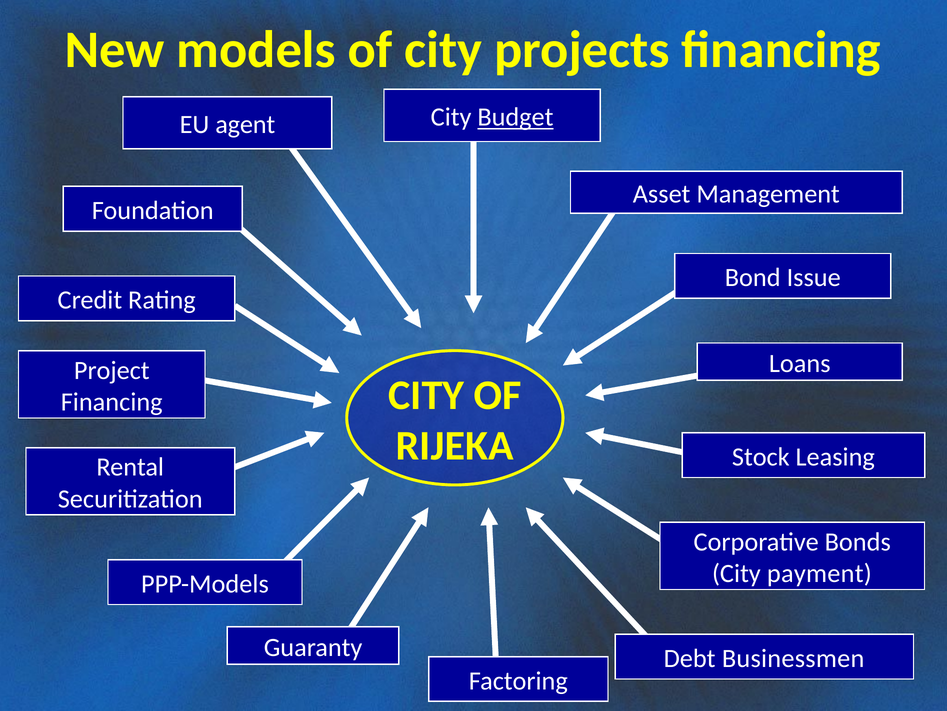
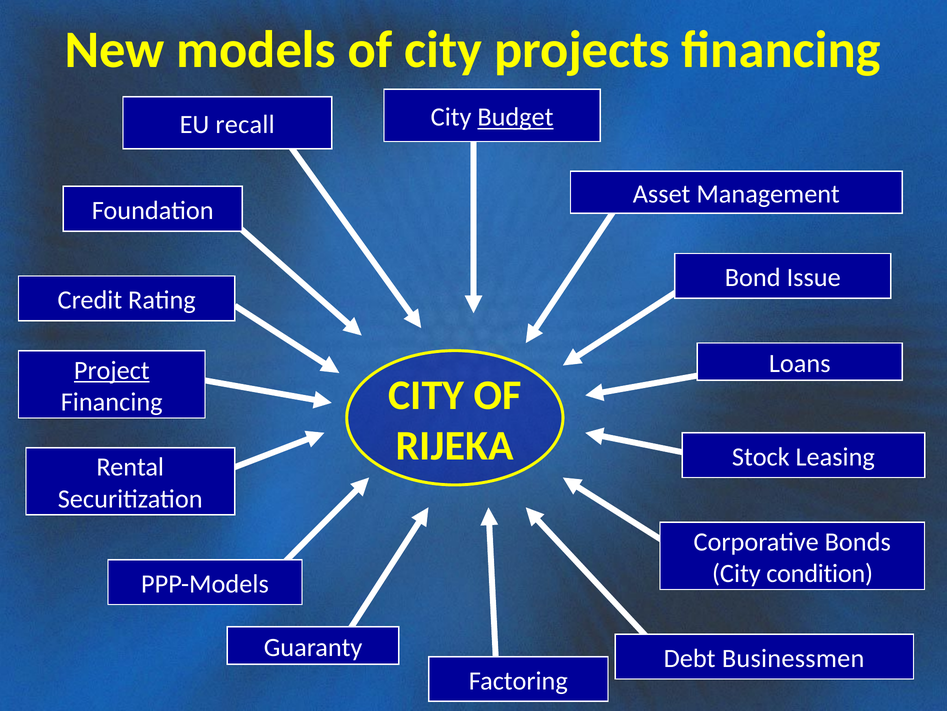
agent: agent -> recall (245, 124)
Project underline: none -> present (112, 370)
payment: payment -> condition (820, 573)
